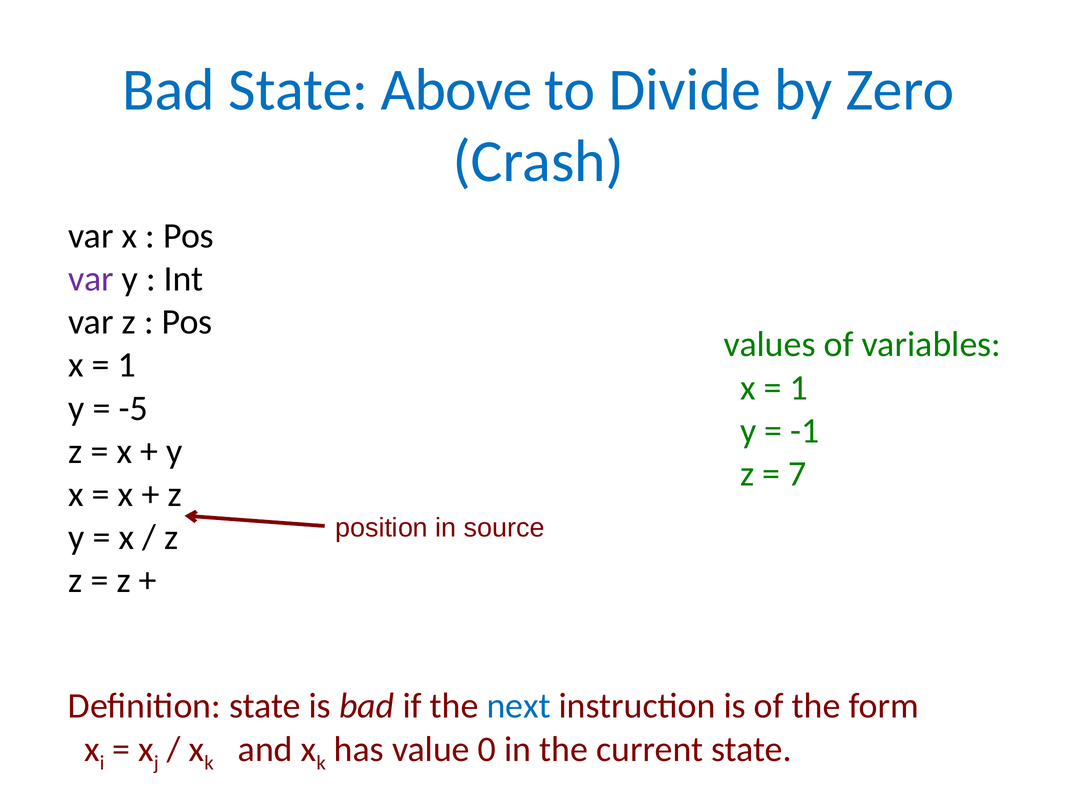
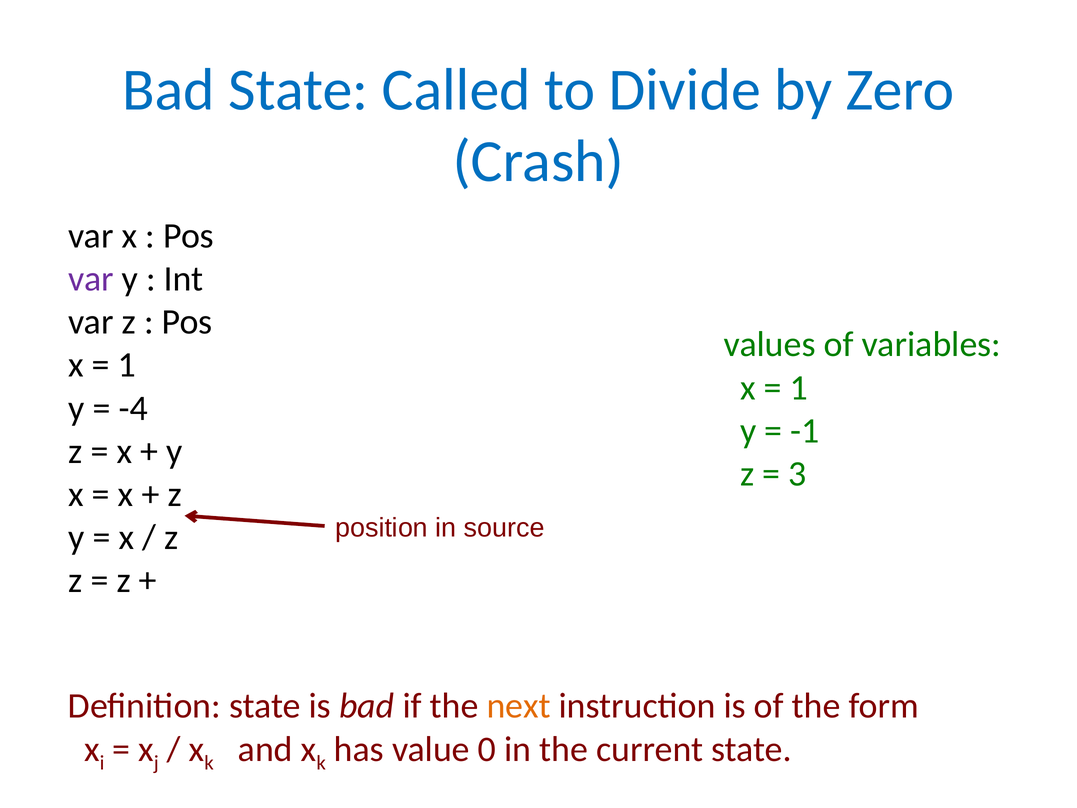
Above: Above -> Called (456, 90)
-5: -5 -> -4 (133, 408)
7: 7 -> 3 (797, 474)
next colour: blue -> orange (519, 706)
